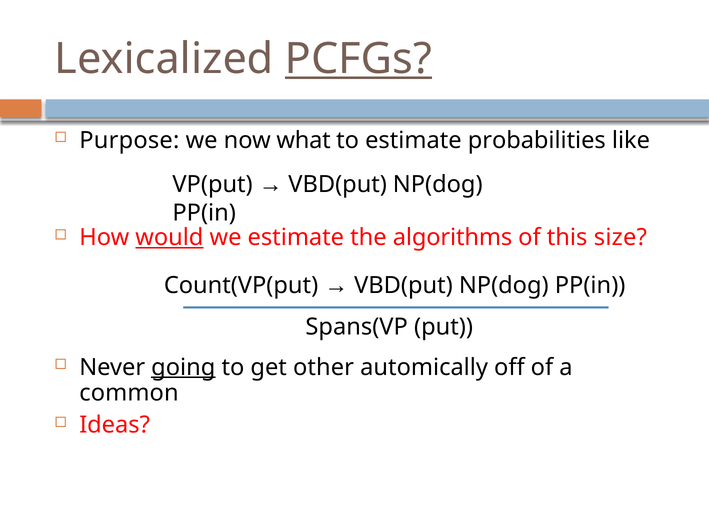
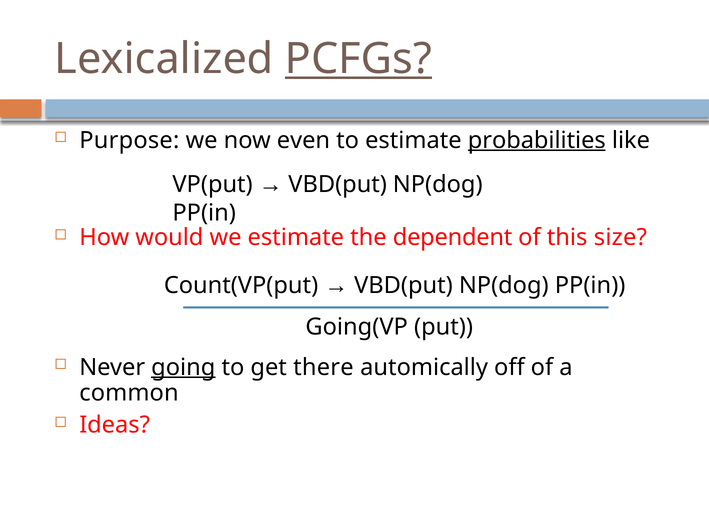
what: what -> even (303, 140)
probabilities underline: none -> present (537, 140)
would underline: present -> none (169, 237)
algorithms: algorithms -> dependent (453, 237)
Spans(VP: Spans(VP -> Going(VP (357, 327)
other: other -> there (323, 367)
